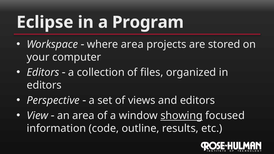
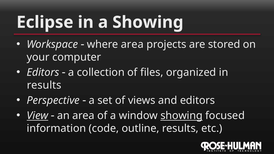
a Program: Program -> Showing (148, 22)
editors: editors -> results (44, 85)
View underline: none -> present (37, 116)
